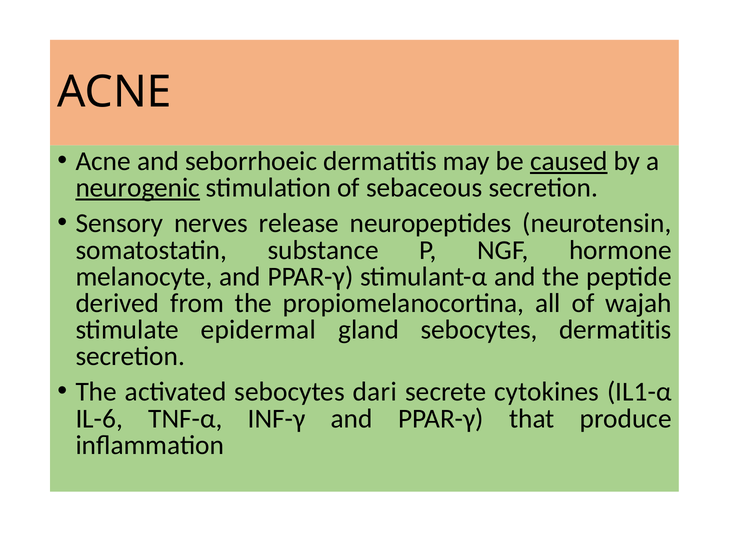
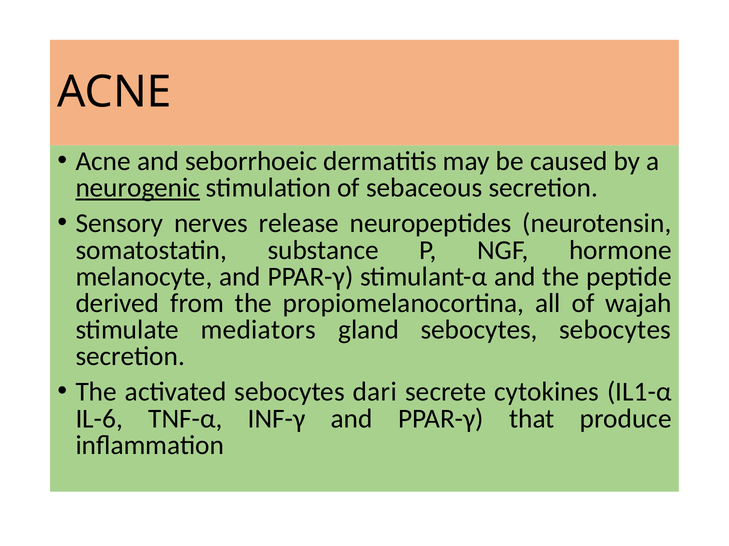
caused underline: present -> none (569, 161)
epidermal: epidermal -> mediators (258, 330)
sebocytes dermatitis: dermatitis -> sebocytes (615, 330)
